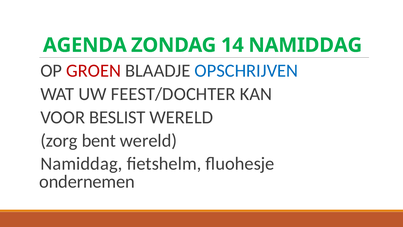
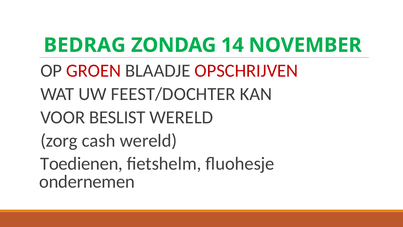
AGENDA: AGENDA -> BEDRAG (85, 45)
14 NAMIDDAG: NAMIDDAG -> NOVEMBER (305, 45)
OPSCHRIJVEN colour: blue -> red (246, 71)
bent: bent -> cash (99, 140)
Namiddag: Namiddag -> Toedienen (82, 164)
